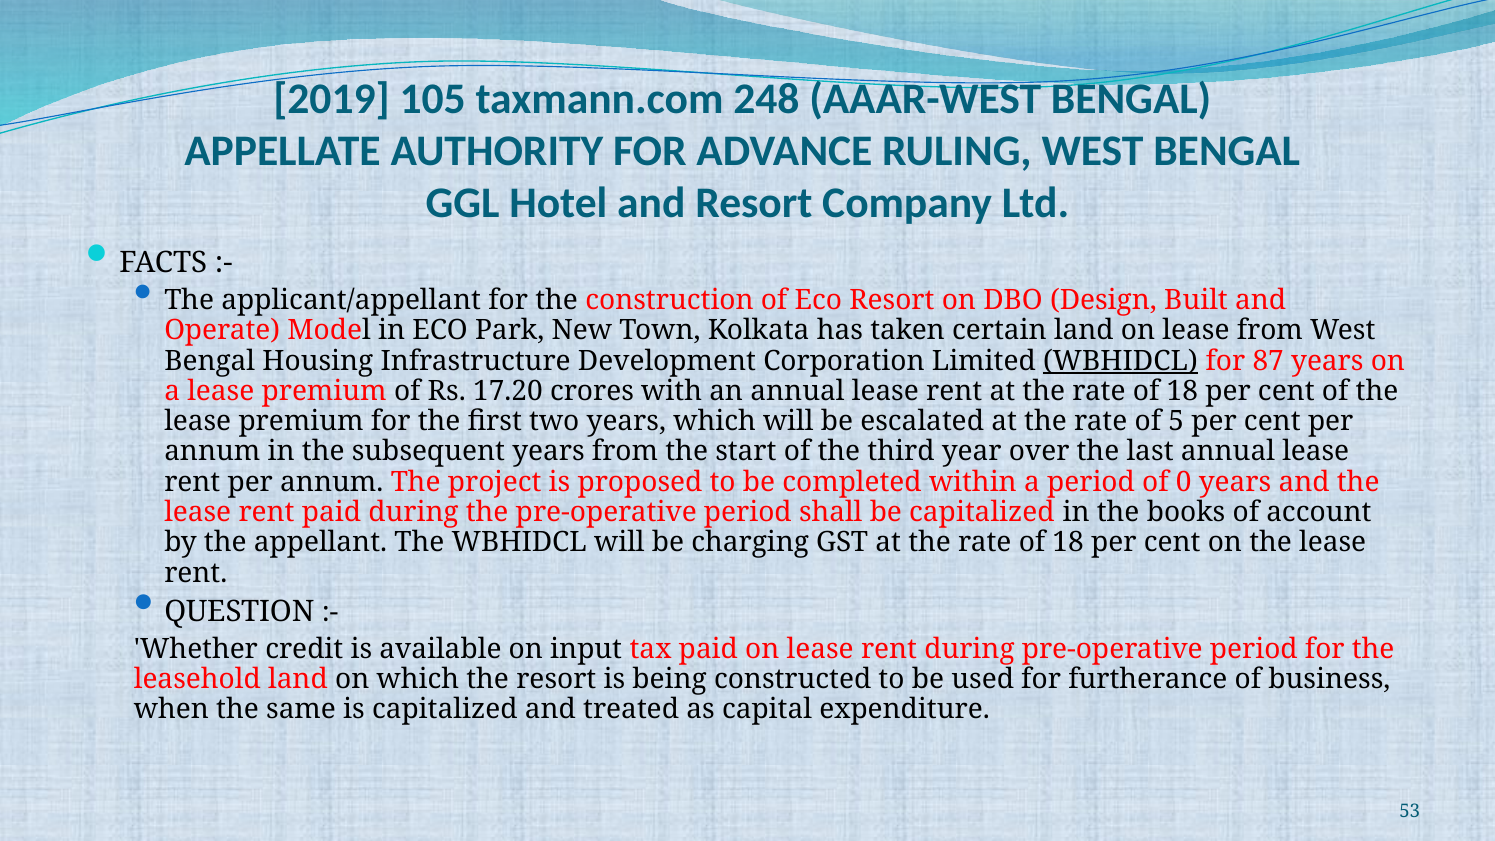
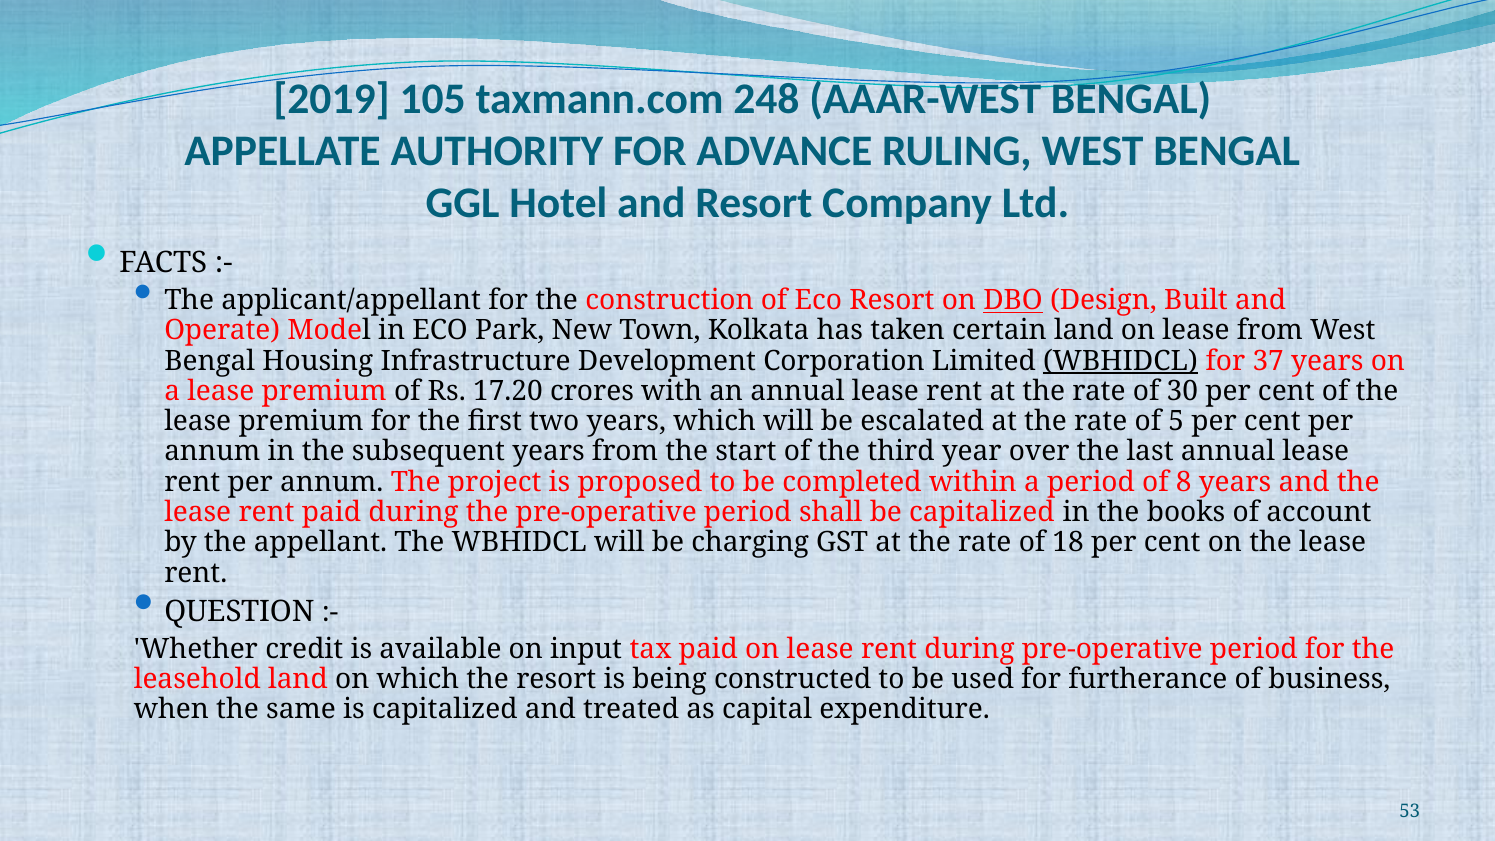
DBO underline: none -> present (1013, 300)
87: 87 -> 37 (1268, 361)
18: 18 -> 30 (1182, 391)
0: 0 -> 8 (1184, 482)
